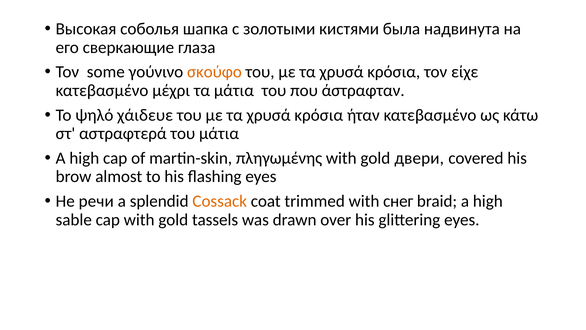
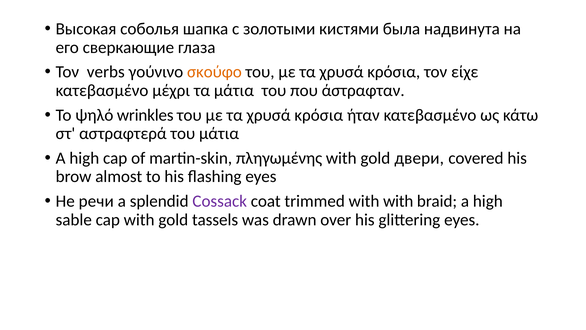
some: some -> verbs (106, 72)
χάιδευε: χάιδευε -> wrinkles (145, 115)
Cossack colour: orange -> purple (220, 201)
with снег: снег -> with (398, 201)
